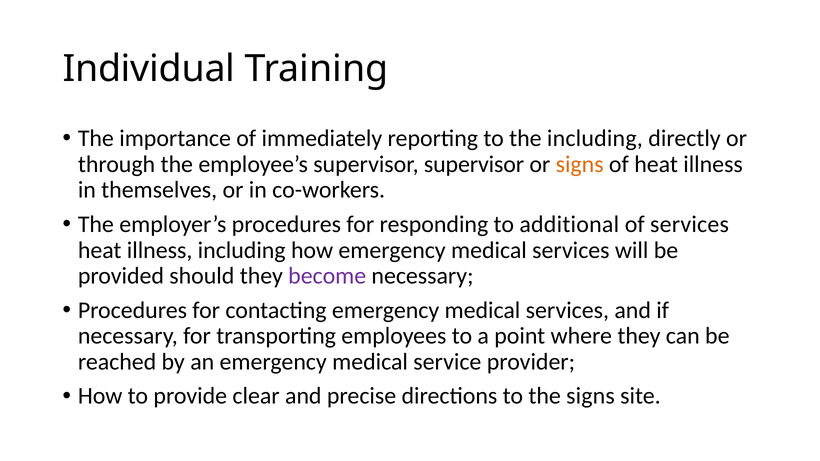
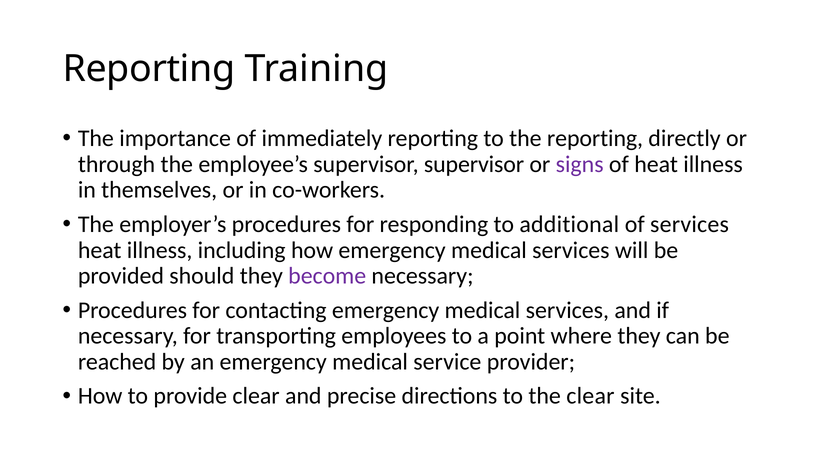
Individual: Individual -> Reporting (149, 69)
the including: including -> reporting (595, 139)
signs colour: orange -> purple (580, 164)
the signs: signs -> clear (590, 396)
